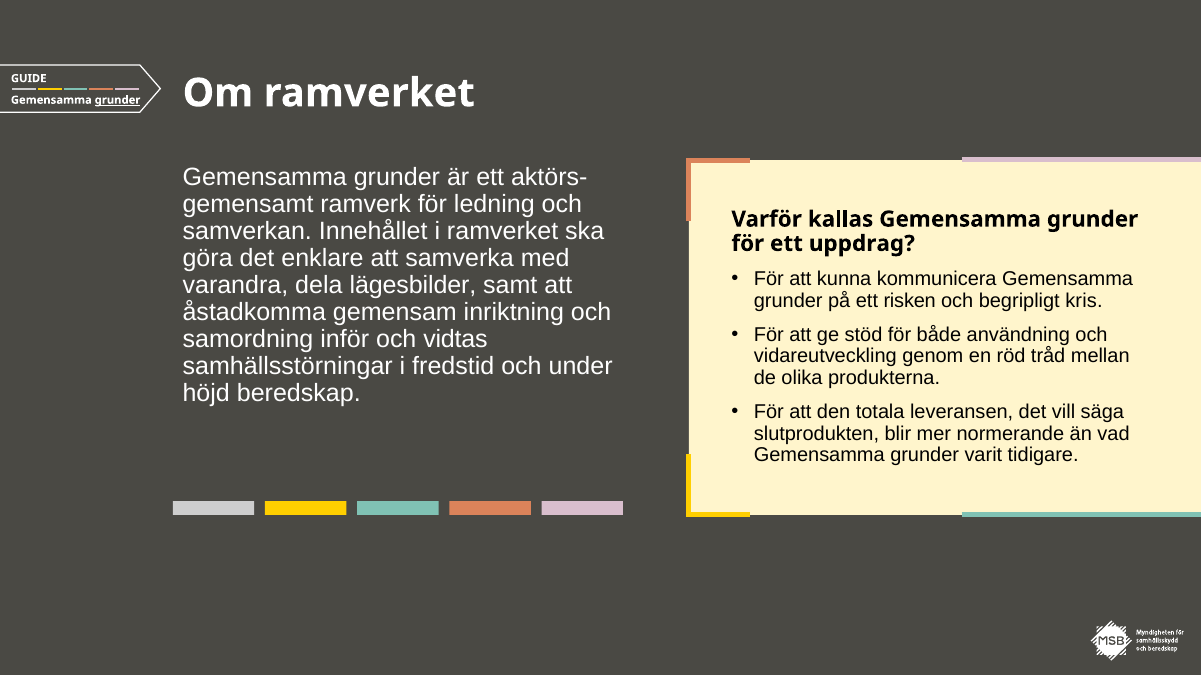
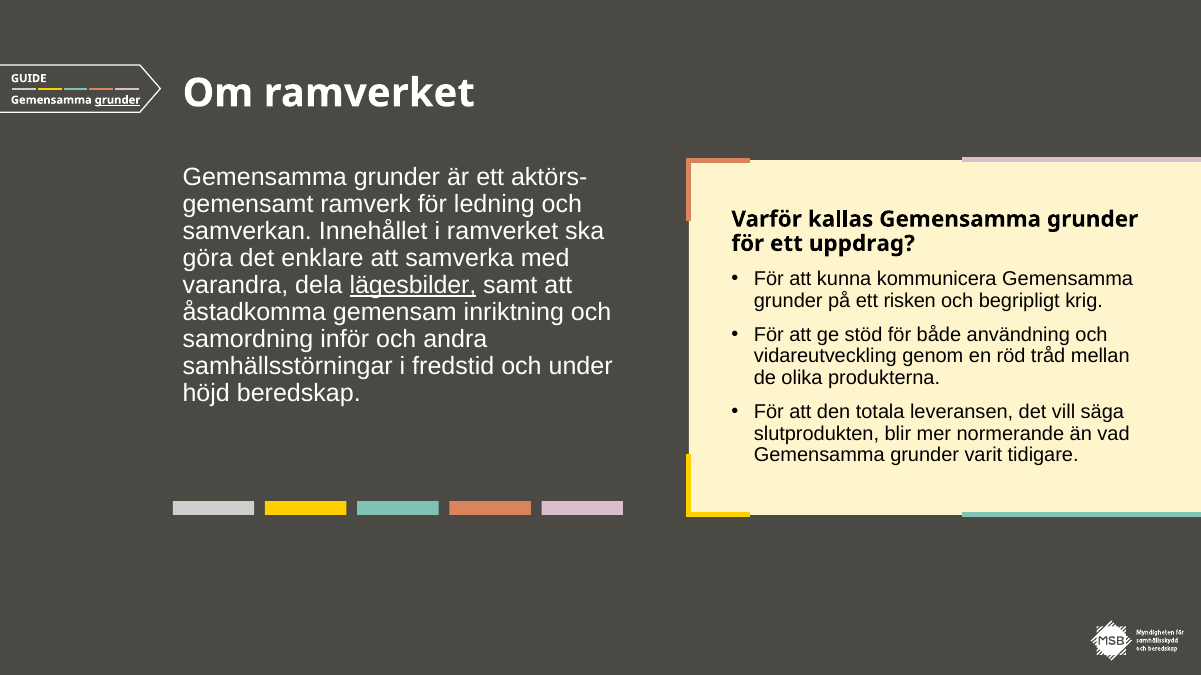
lägesbilder underline: none -> present (413, 285)
kris: kris -> krig (1084, 301)
vidtas: vidtas -> andra (455, 340)
